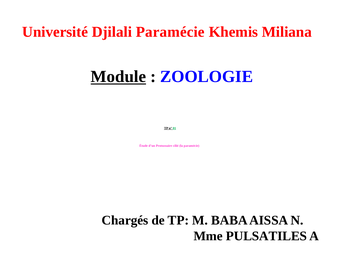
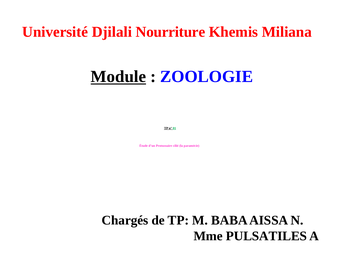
Djilali Paramécie: Paramécie -> Nourriture (170, 32)
